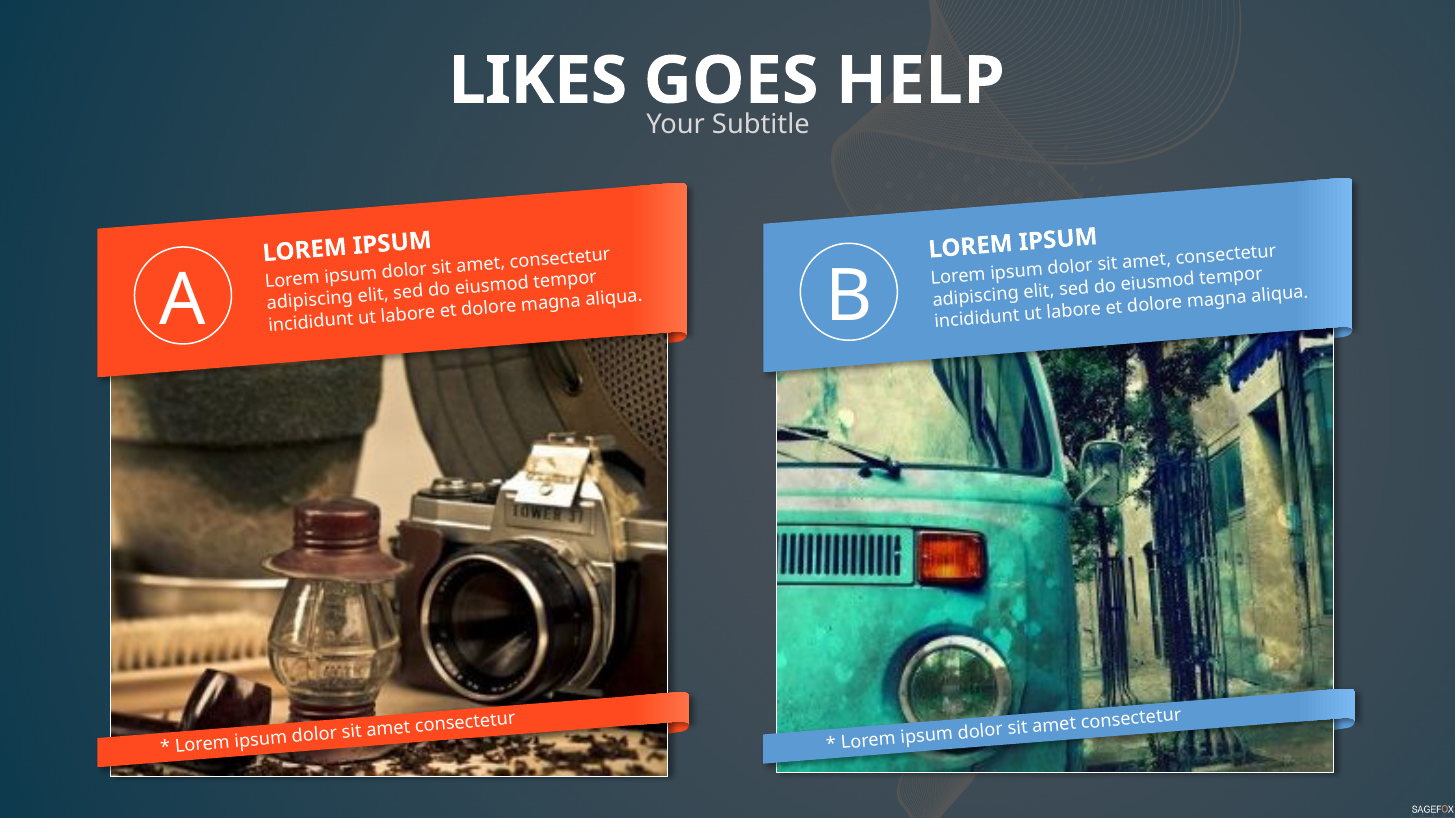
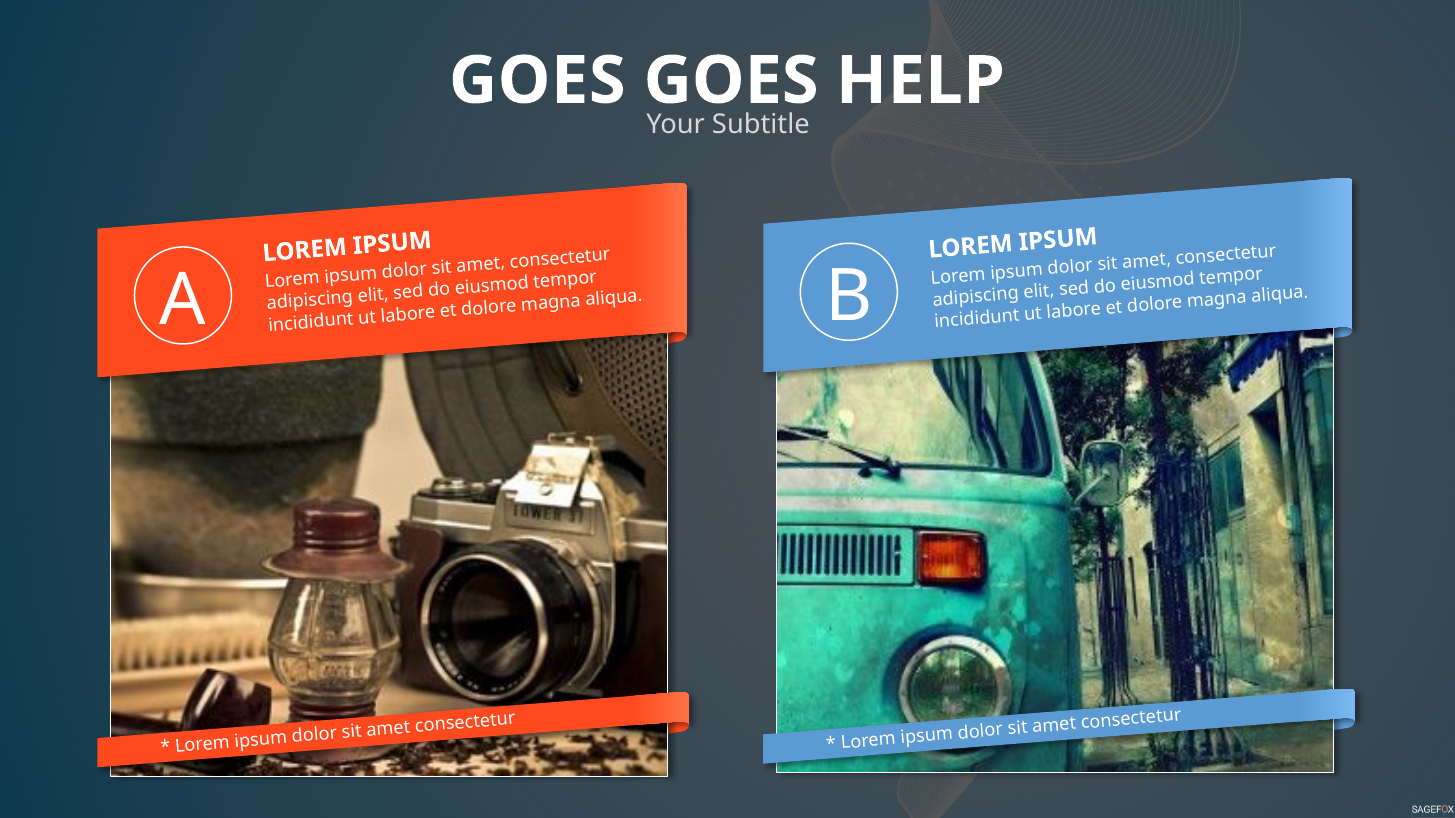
LIKES: LIKES -> GOES (537, 81)
